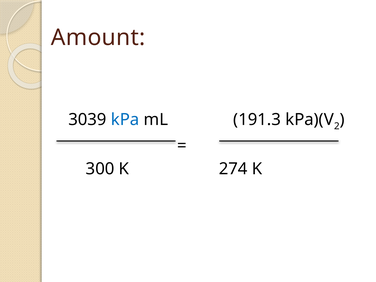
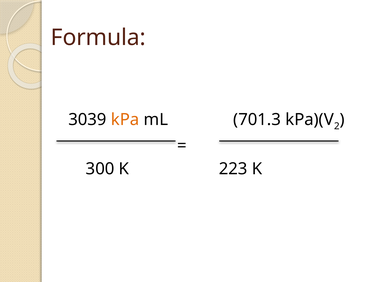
Amount: Amount -> Formula (98, 38)
kPa colour: blue -> orange (125, 120)
191.3: 191.3 -> 701.3 (257, 120)
274: 274 -> 223 (233, 169)
